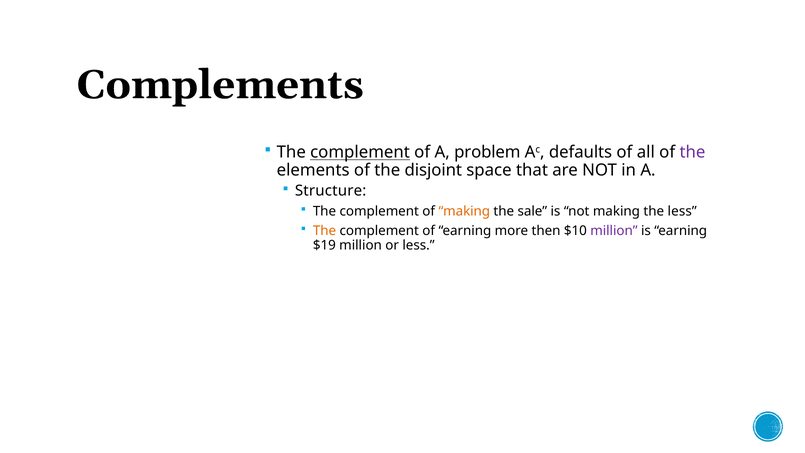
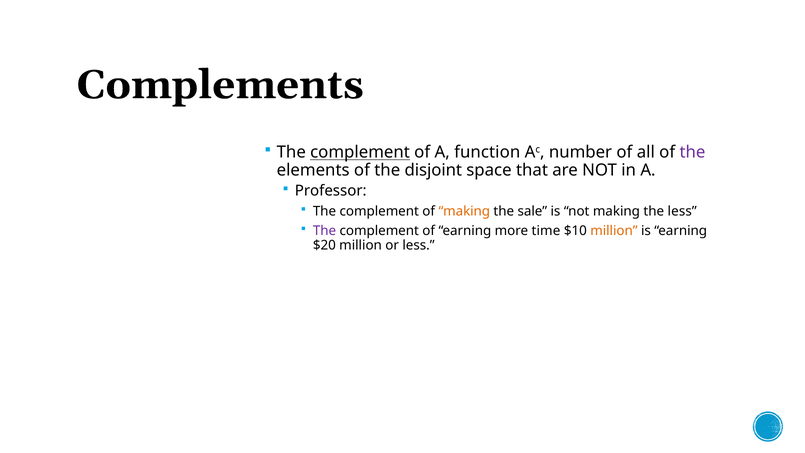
problem: problem -> function (487, 152)
defaults: defaults -> number (581, 152)
Structure: Structure -> Professor (331, 191)
The colour: orange -> purple (325, 231)
then: then -> time (546, 231)
million colour: purple -> orange (614, 231)
$19: $19 -> $20 (324, 245)
